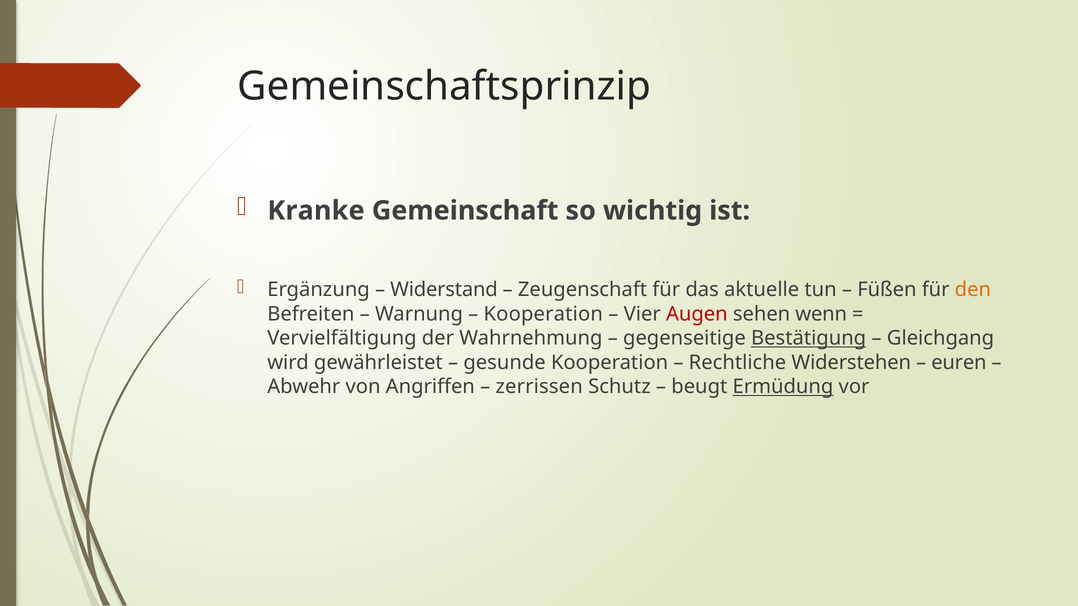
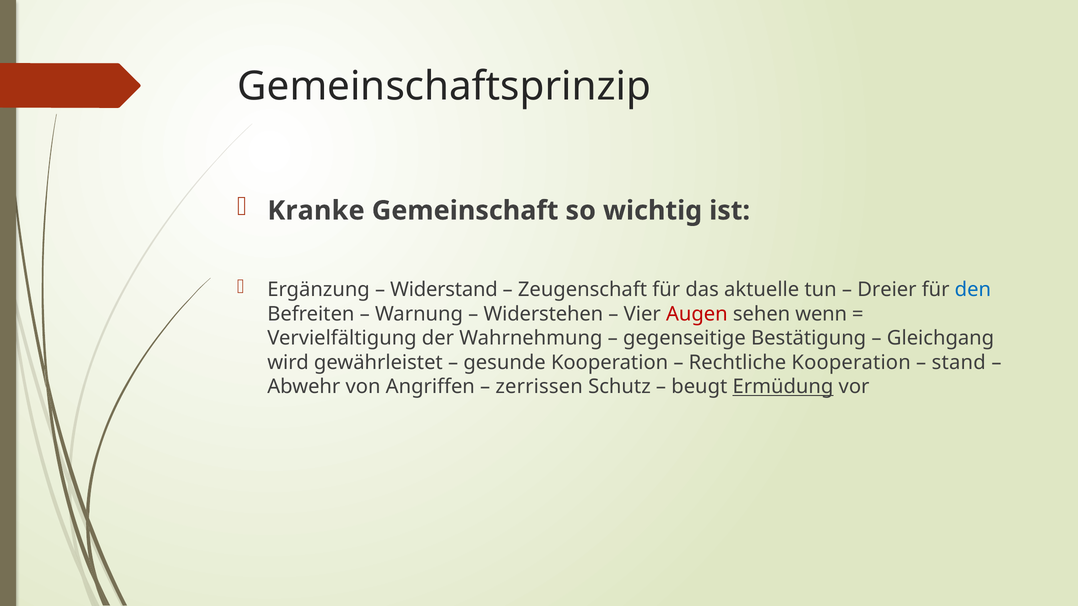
Füßen: Füßen -> Dreier (887, 290)
den colour: orange -> blue (973, 290)
Kooperation: Kooperation -> Widerstehen (543, 314)
Bestätigung underline: present -> none (809, 338)
Rechtliche Widerstehen: Widerstehen -> Kooperation (851, 363)
euren: euren -> stand (959, 363)
